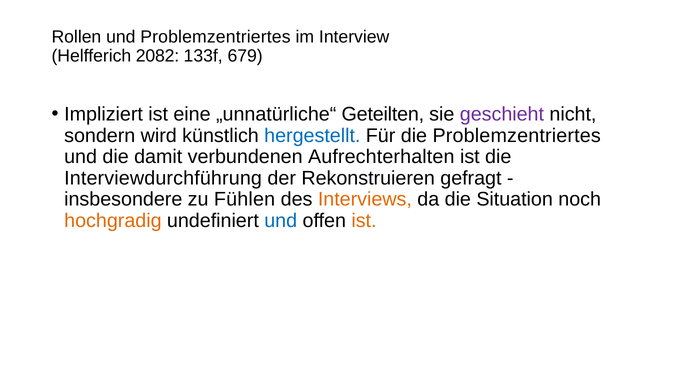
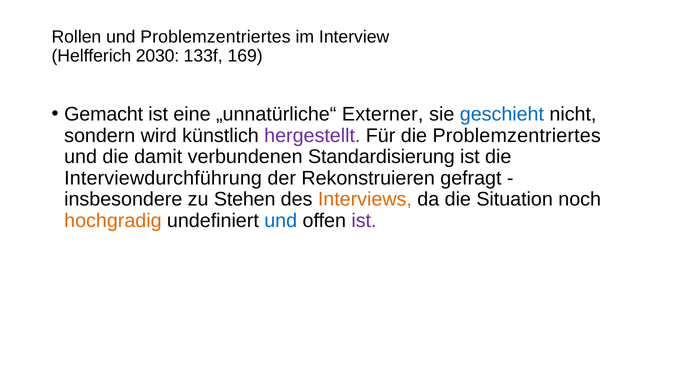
2082: 2082 -> 2030 (158, 56)
679: 679 -> 169 (245, 56)
Impliziert: Impliziert -> Gemacht (104, 114)
Geteilten: Geteilten -> Externer (383, 114)
geschieht colour: purple -> blue (502, 114)
hergestellt colour: blue -> purple (312, 136)
Aufrechterhalten: Aufrechterhalten -> Standardisierung (381, 157)
Fühlen: Fühlen -> Stehen (245, 199)
ist colour: orange -> purple (364, 221)
